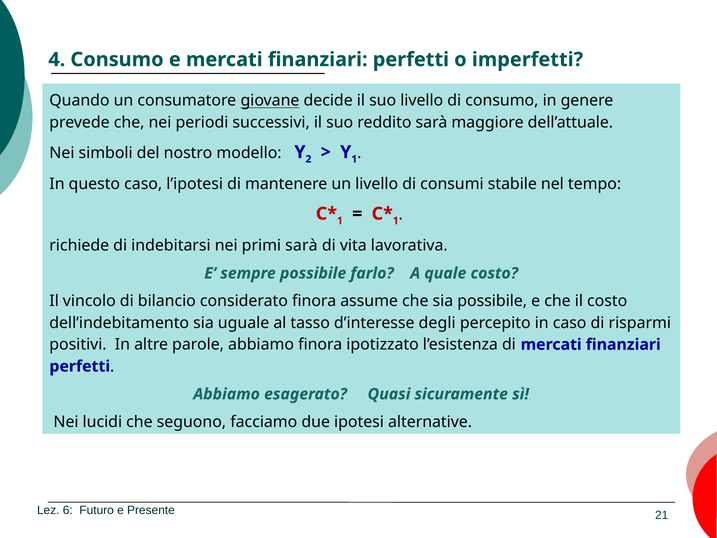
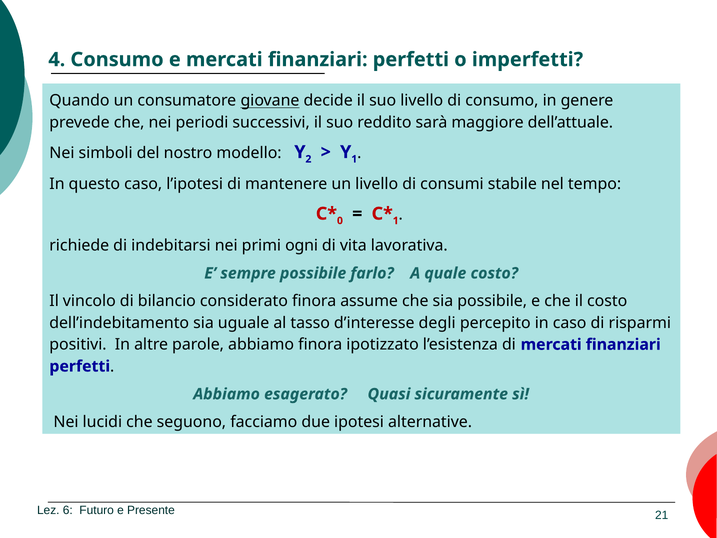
1: 1 -> 0 (340, 221)
primi sarà: sarà -> ogni (302, 245)
